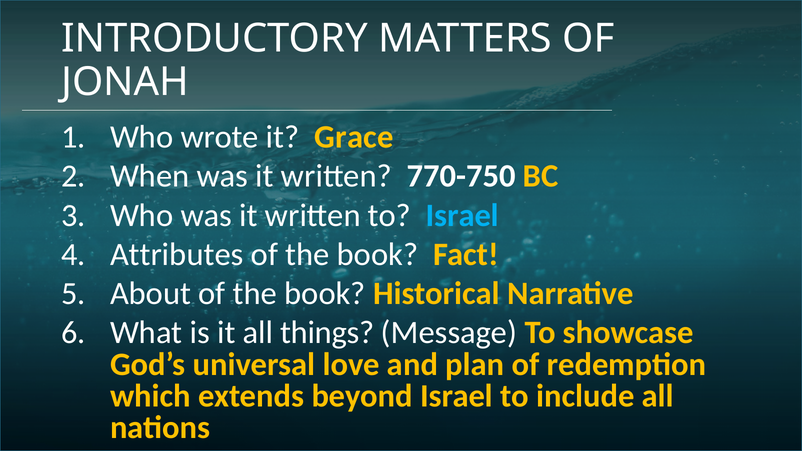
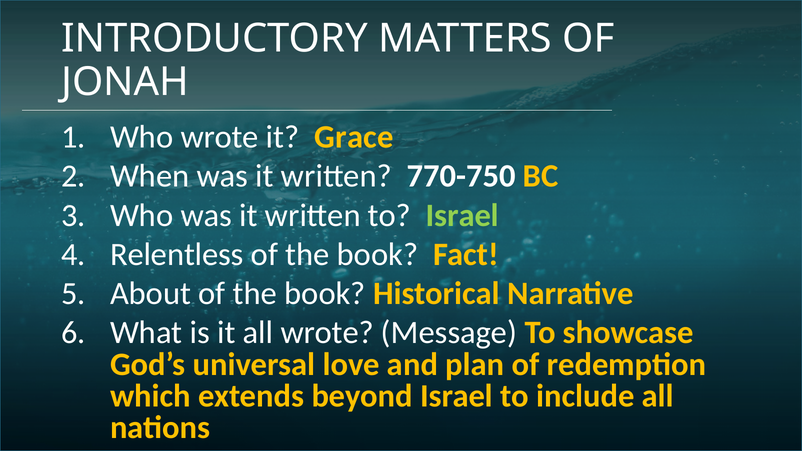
Israel colour: light blue -> light green (462, 215)
Attributes: Attributes -> Relentless (177, 254)
all things: things -> wrote (327, 333)
